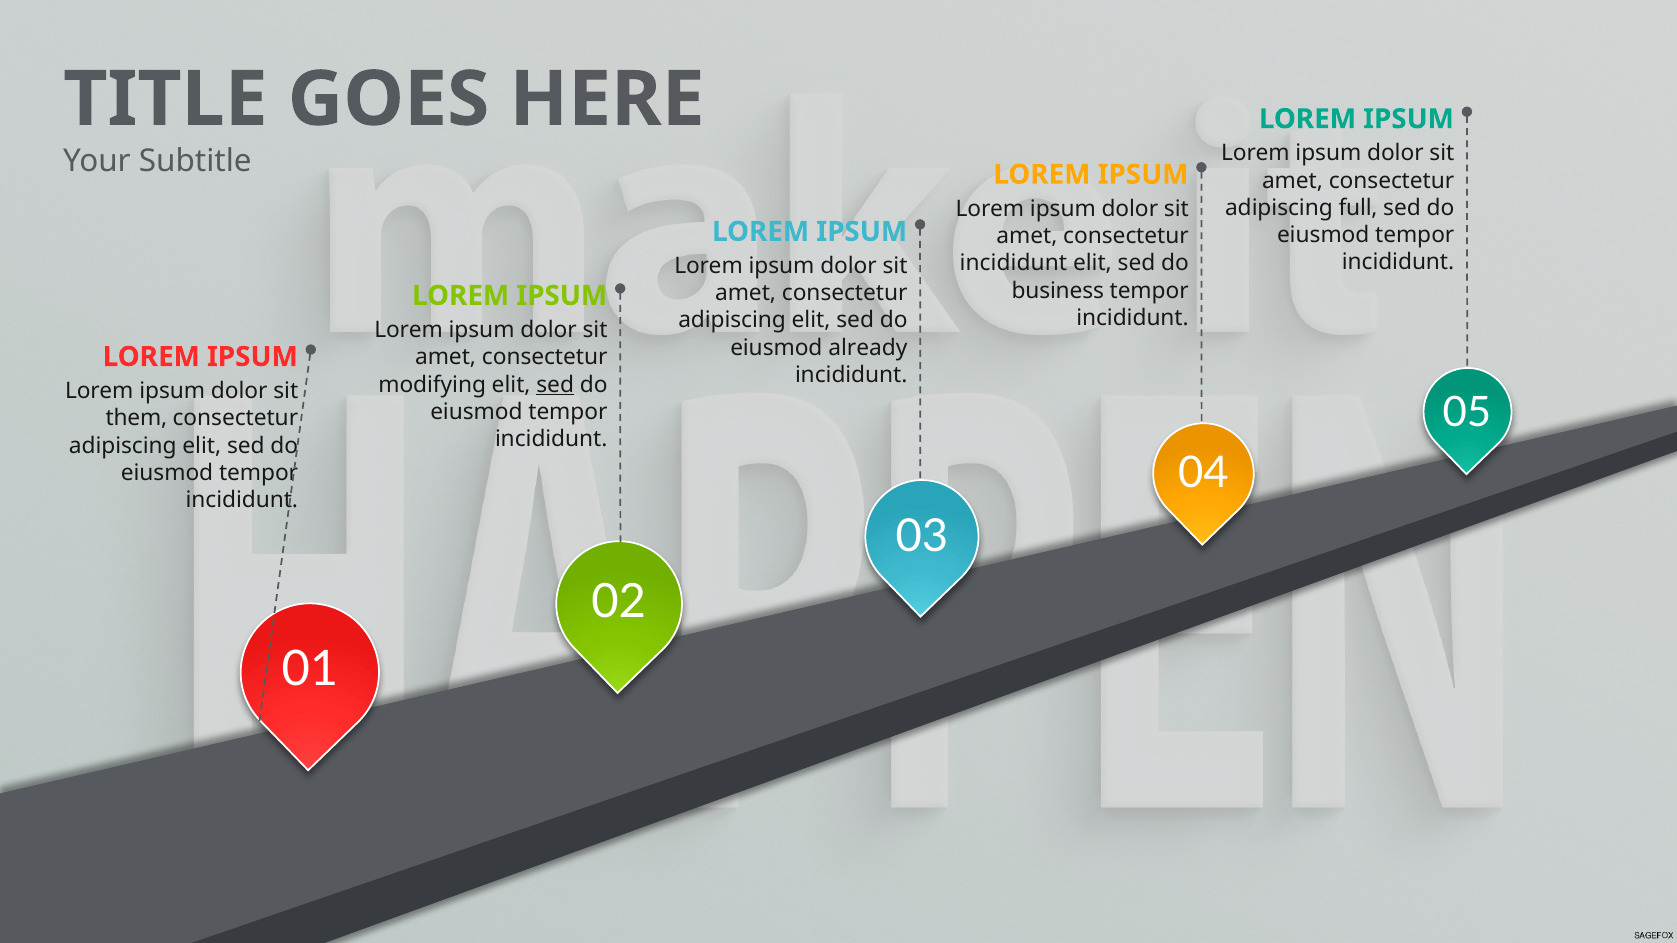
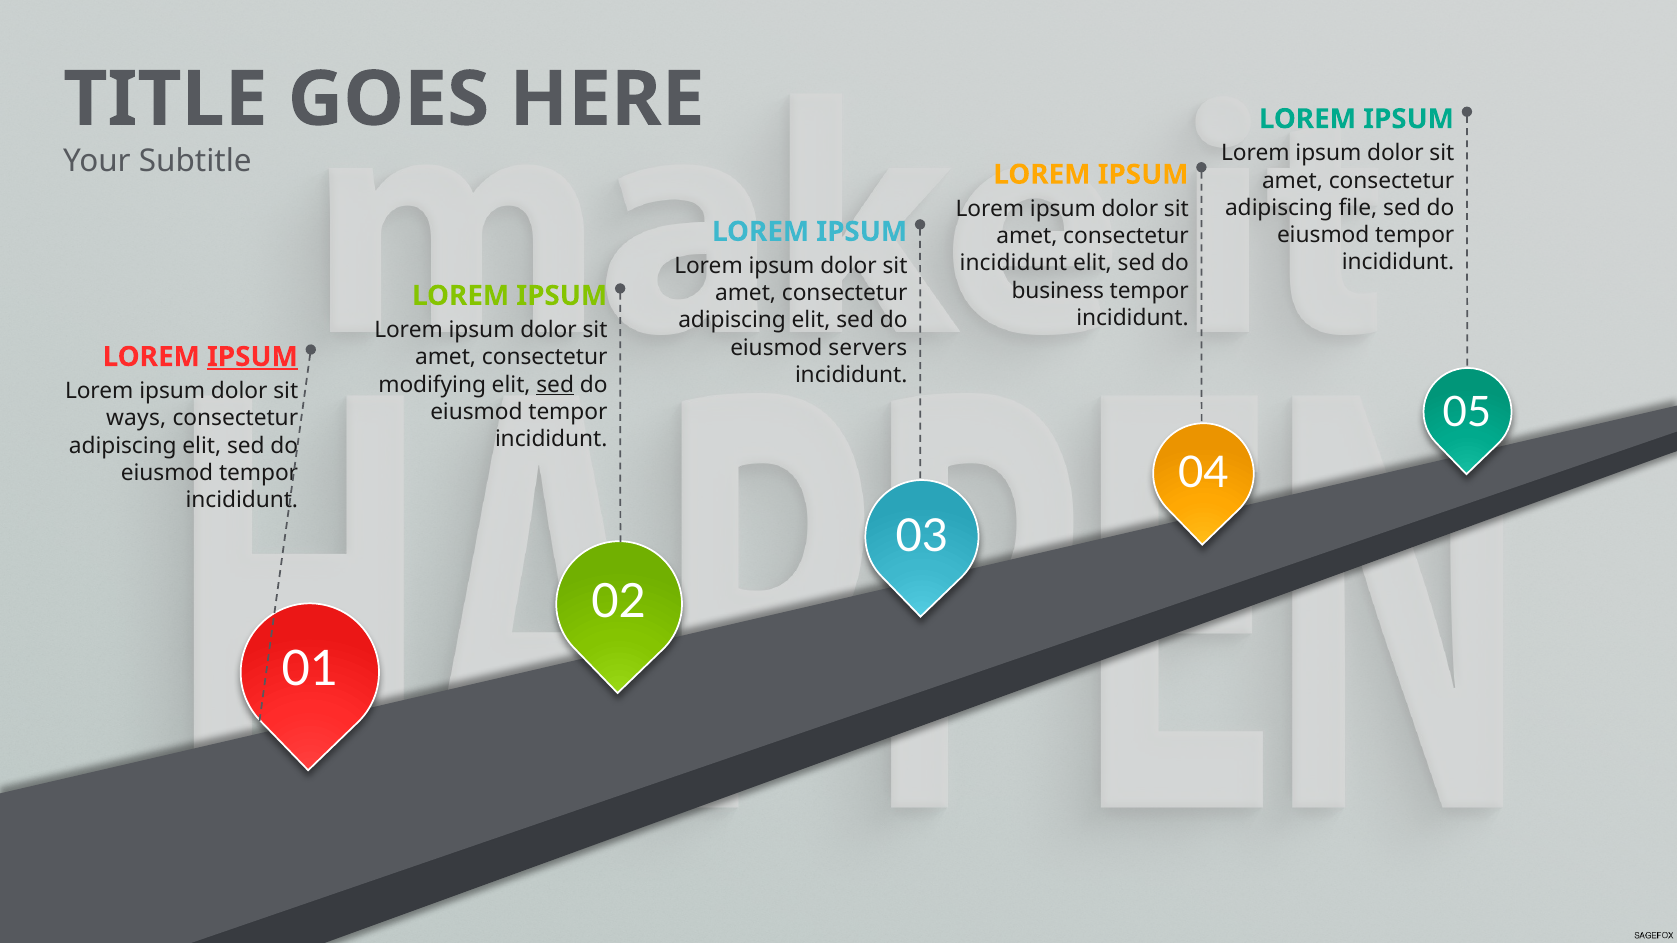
full: full -> file (1358, 208)
already: already -> servers (868, 348)
IPSUM underline: none -> present (252, 357)
them: them -> ways (136, 418)
